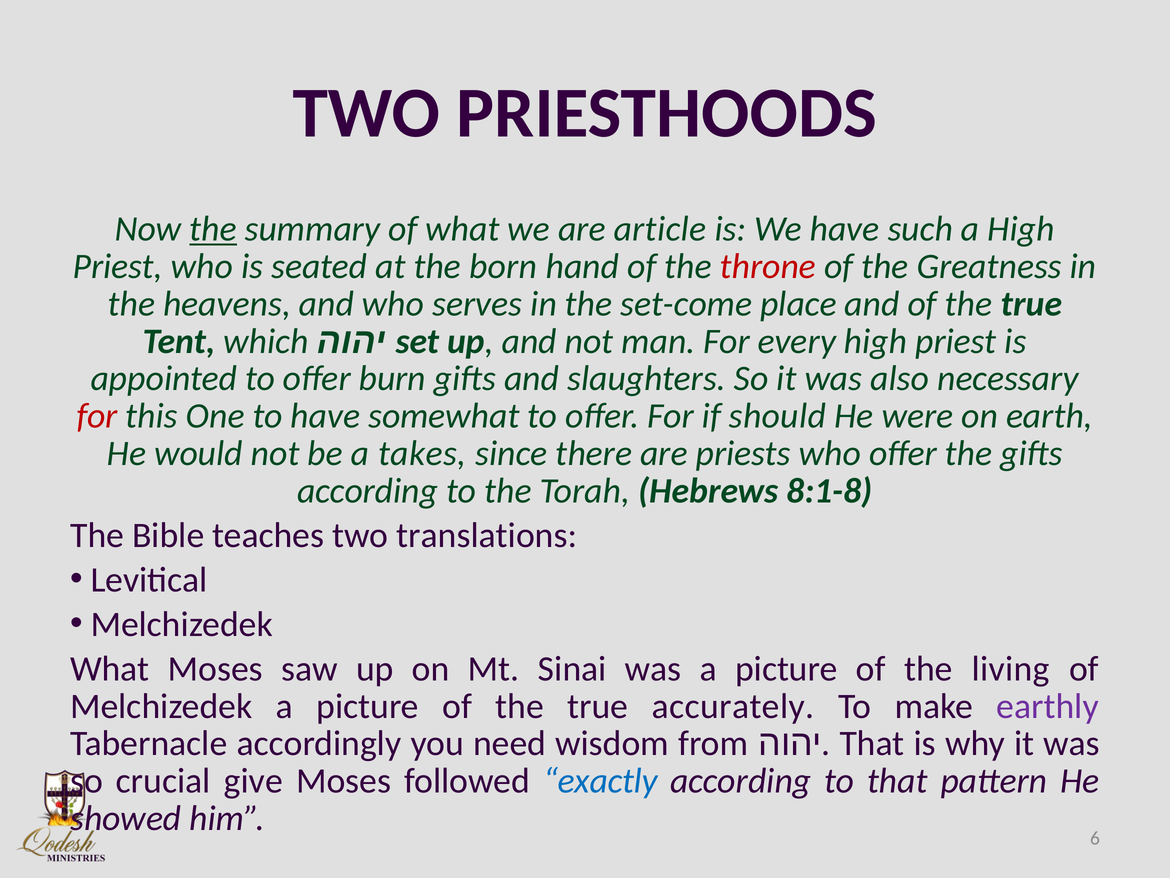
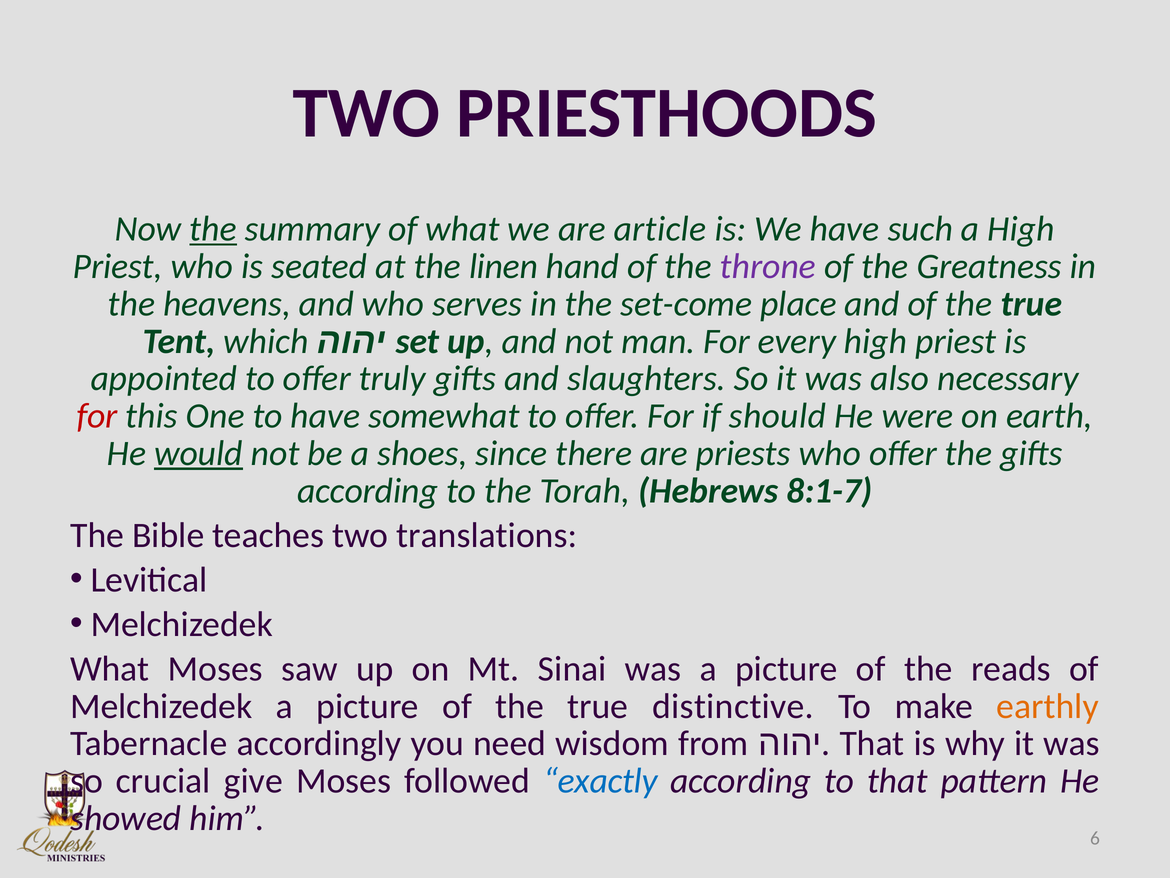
born: born -> linen (504, 266)
throne colour: red -> purple (768, 266)
burn: burn -> truly (392, 378)
would underline: none -> present (198, 453)
takes: takes -> shoes (422, 453)
8:1-8: 8:1-8 -> 8:1-7 (830, 491)
living: living -> reads (1011, 669)
accurately: accurately -> distinctive (733, 706)
earthly colour: purple -> orange (1048, 706)
